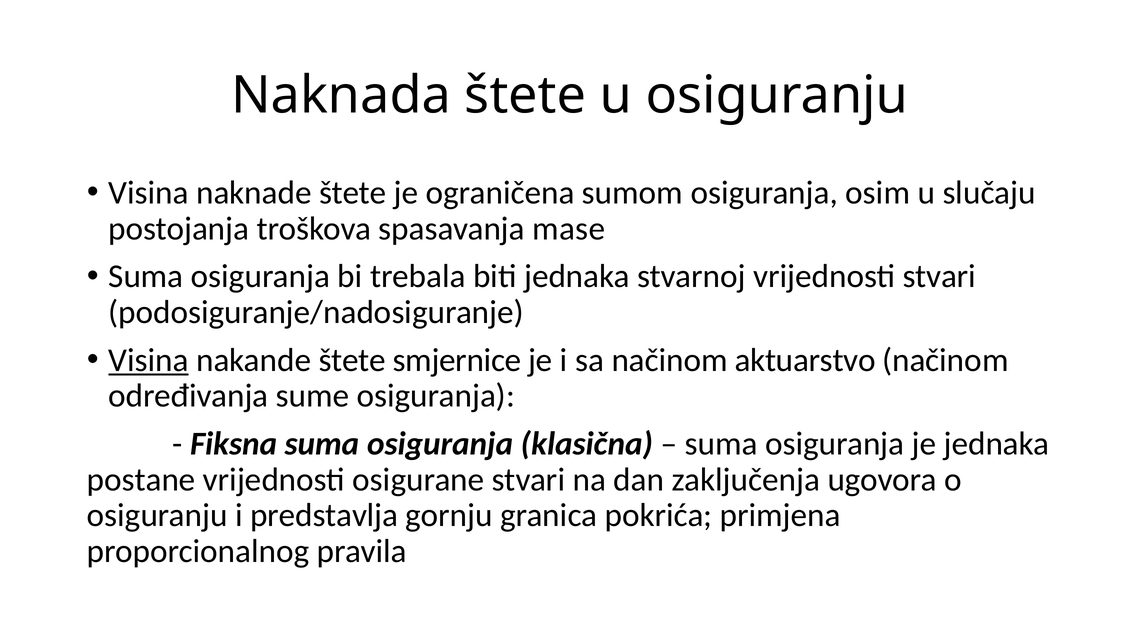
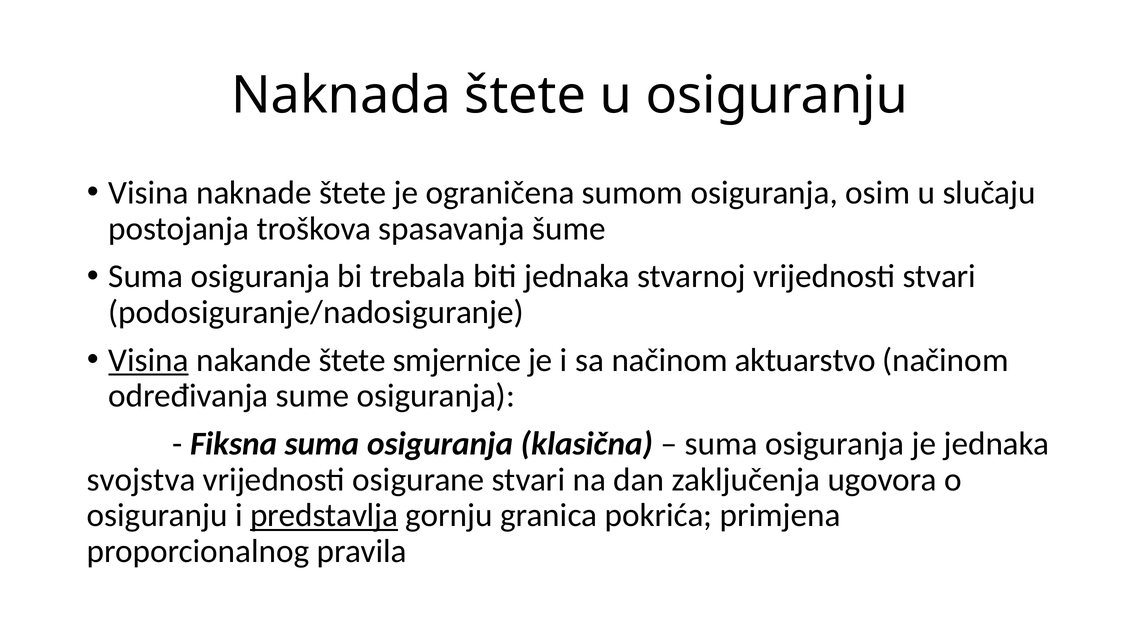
mase: mase -> šume (569, 229)
postane: postane -> svojstva (141, 480)
predstavlja underline: none -> present (324, 516)
